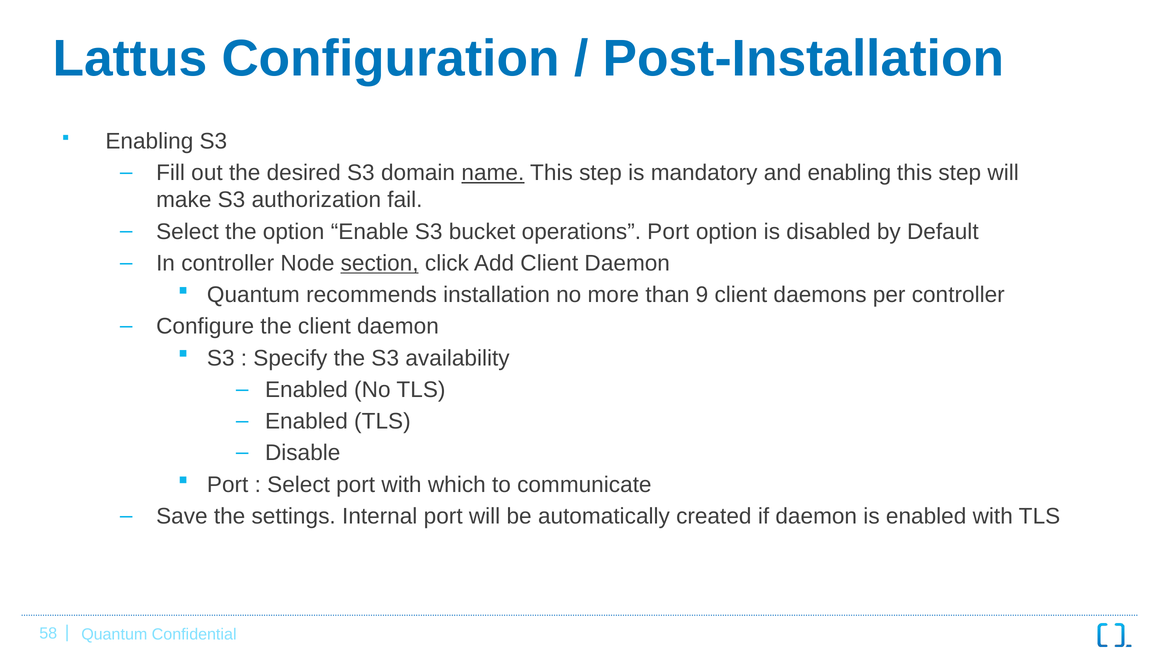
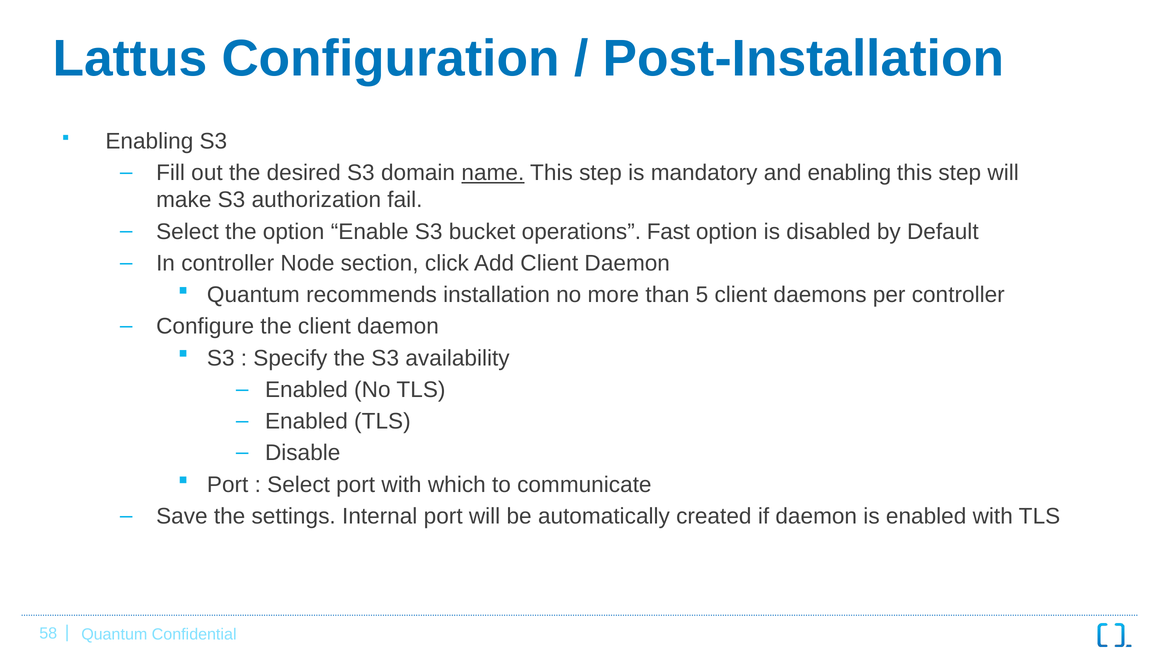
operations Port: Port -> Fast (668, 232)
section underline: present -> none (380, 263)
9: 9 -> 5 (702, 295)
